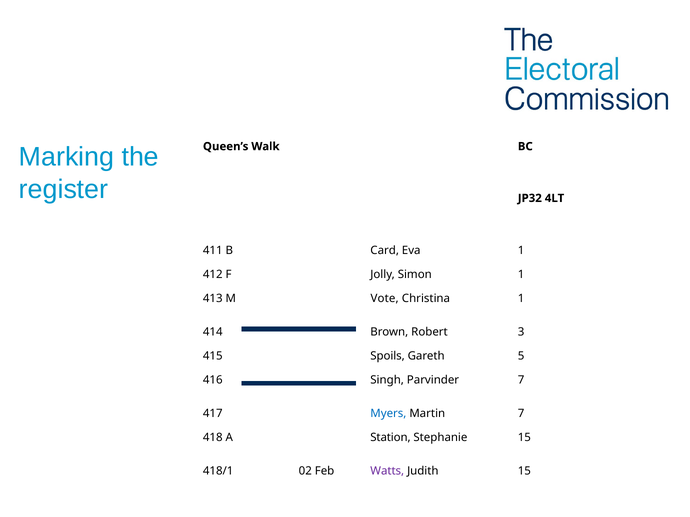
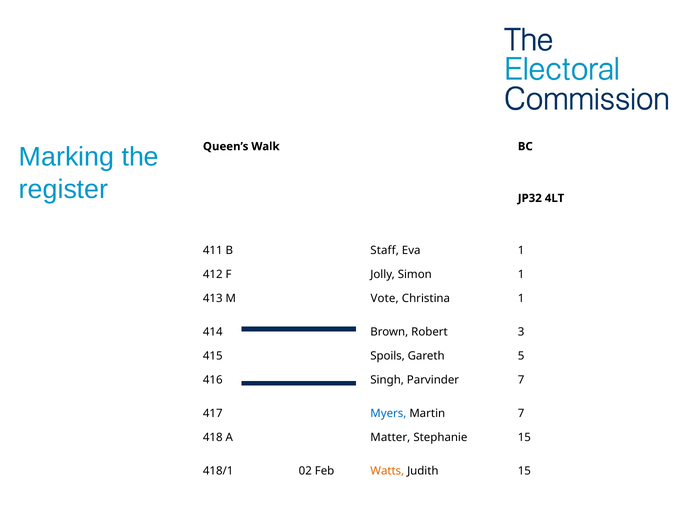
Card: Card -> Staff (385, 251)
Station: Station -> Matter (390, 438)
Watts colour: purple -> orange (387, 471)
